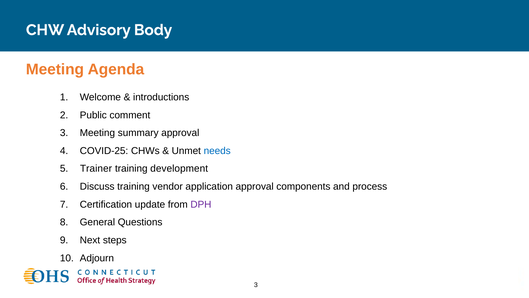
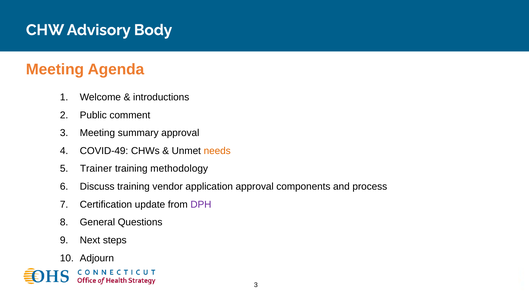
COVID-25: COVID-25 -> COVID-49 (104, 151)
needs colour: blue -> orange (217, 151)
development: development -> methodology (179, 168)
